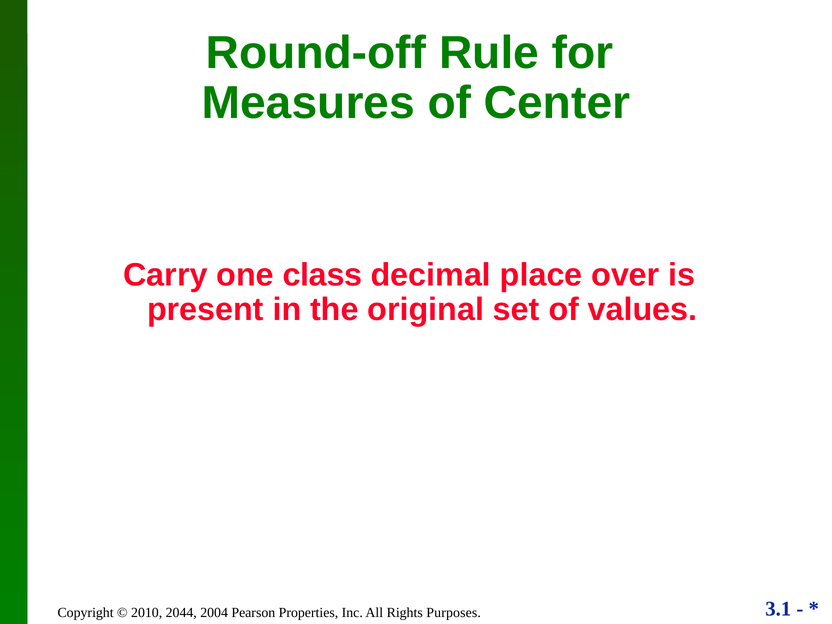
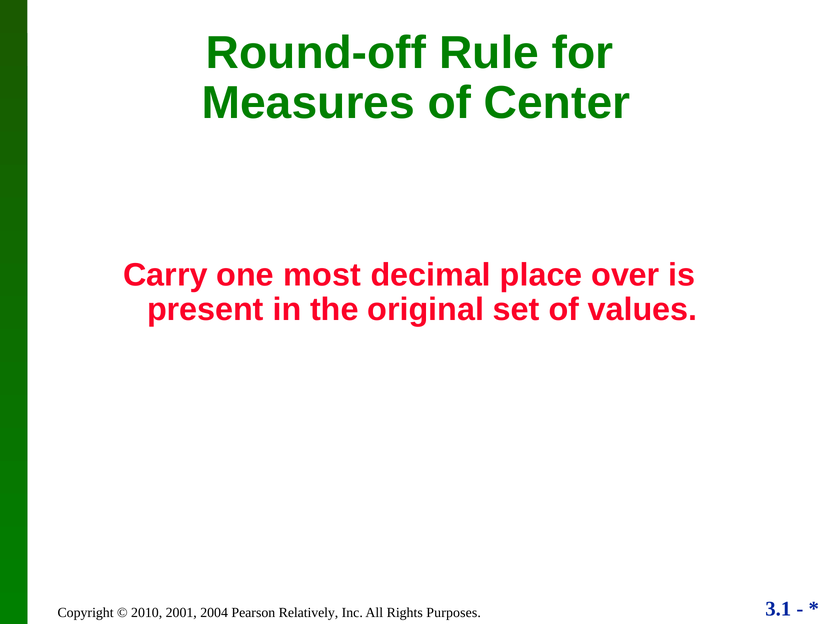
class: class -> most (322, 275)
2044: 2044 -> 2001 (181, 612)
Properties: Properties -> Relatively (309, 612)
